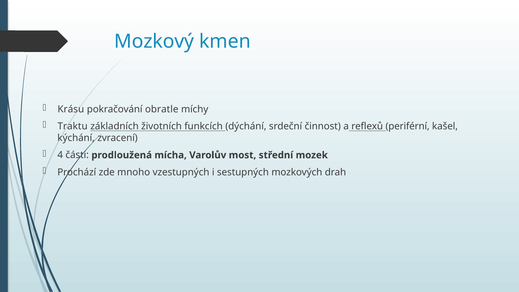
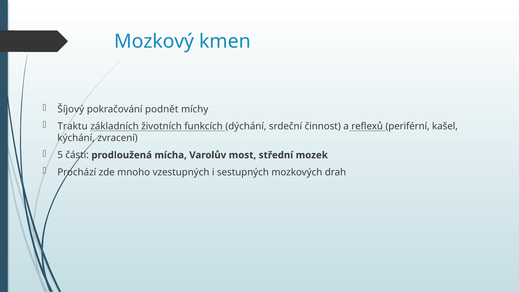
Krásu: Krásu -> Šíjový (71, 109)
obratle: obratle -> podnět (162, 109)
4: 4 -> 5 (60, 155)
